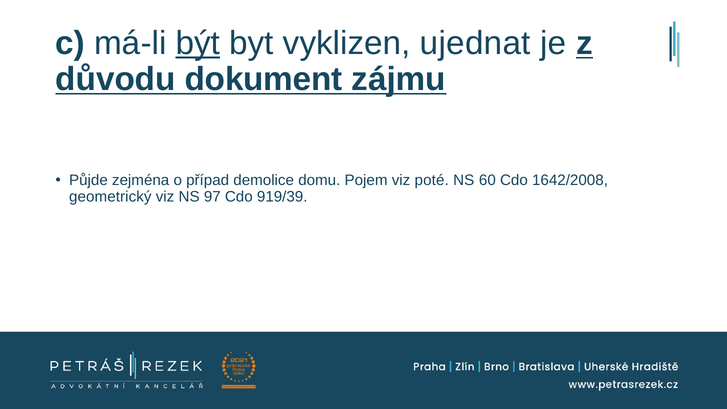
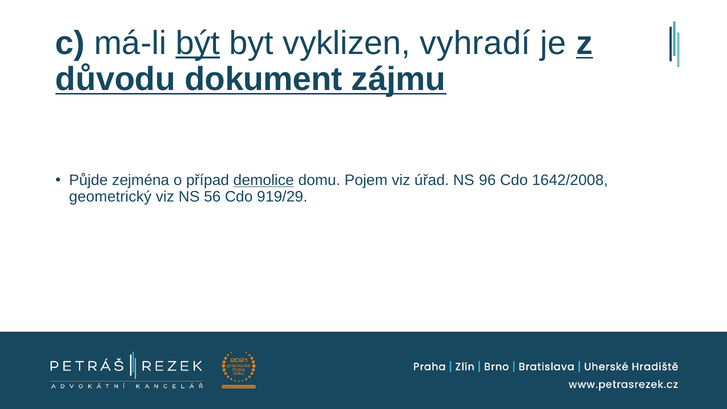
ujednat: ujednat -> vyhradí (475, 43)
demolice underline: none -> present (264, 180)
poté: poté -> úřad (432, 180)
60: 60 -> 96 (487, 180)
97: 97 -> 56 (212, 197)
919/39: 919/39 -> 919/29 (282, 197)
